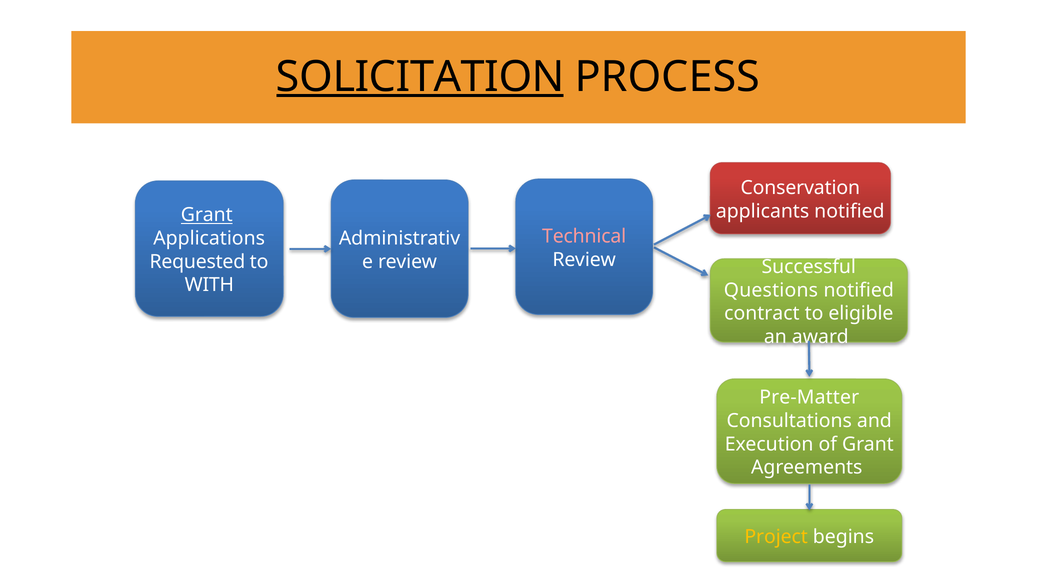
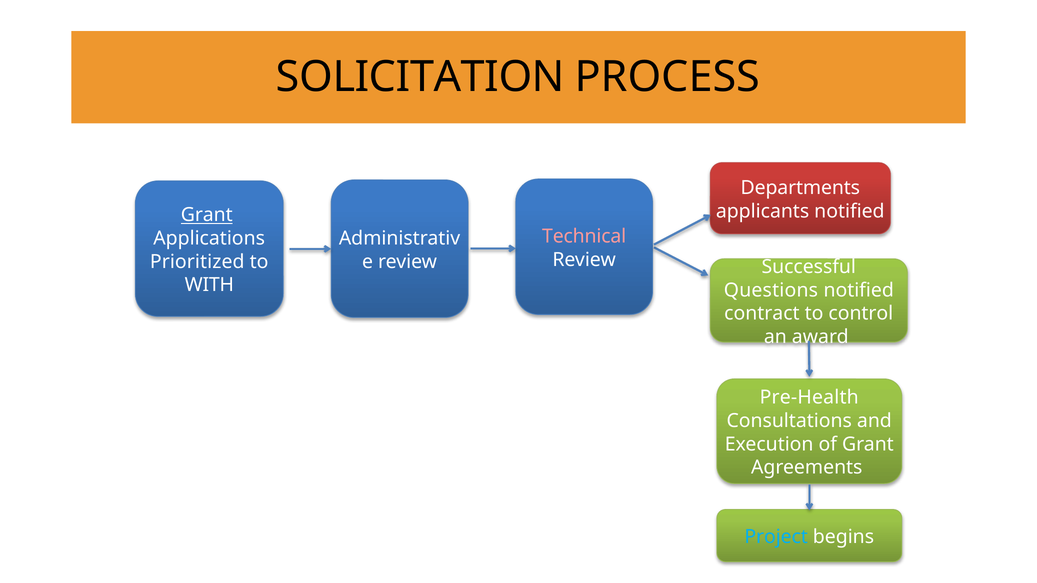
SOLICITATION underline: present -> none (420, 77)
Conservation: Conservation -> Departments (800, 188)
Requested: Requested -> Prioritized (197, 262)
eligible: eligible -> control (861, 314)
Pre-Matter: Pre-Matter -> Pre-Health (809, 398)
Project colour: yellow -> light blue (776, 537)
